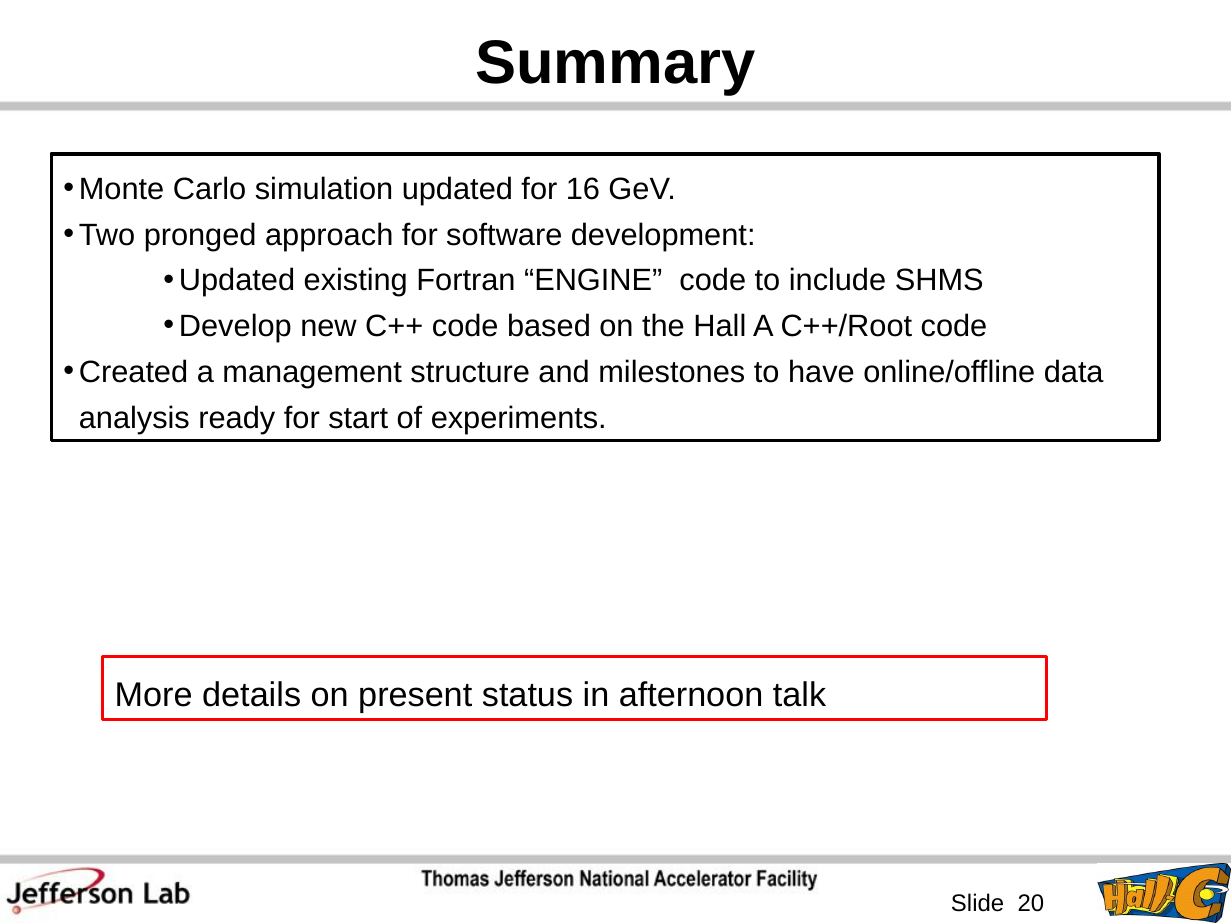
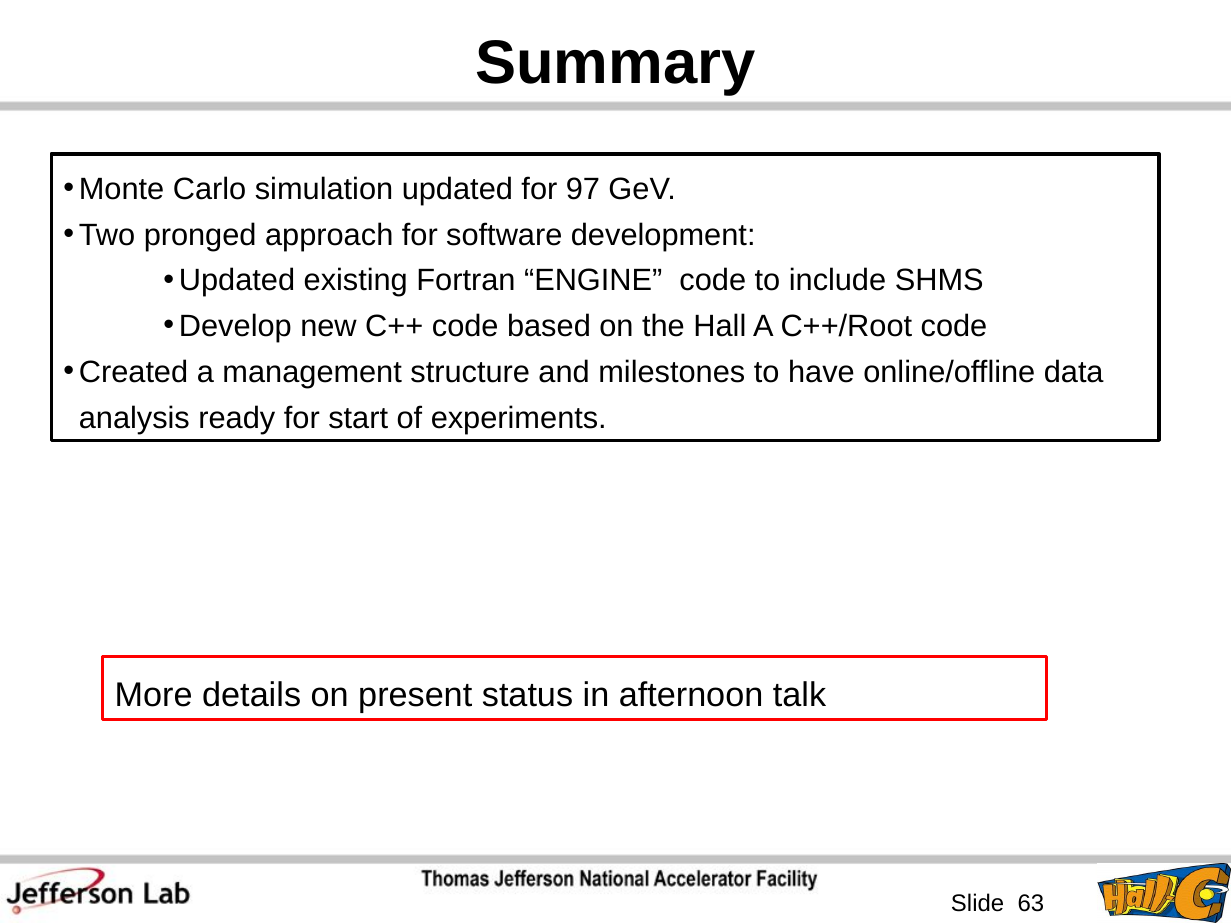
16: 16 -> 97 (583, 189)
20: 20 -> 63 (1031, 904)
